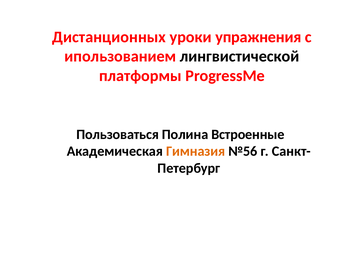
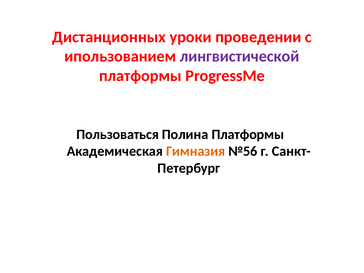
упражнения: упражнения -> проведении (258, 37)
лингвистической colour: black -> purple (240, 56)
Полина Встроенные: Встроенные -> Платформы (248, 134)
